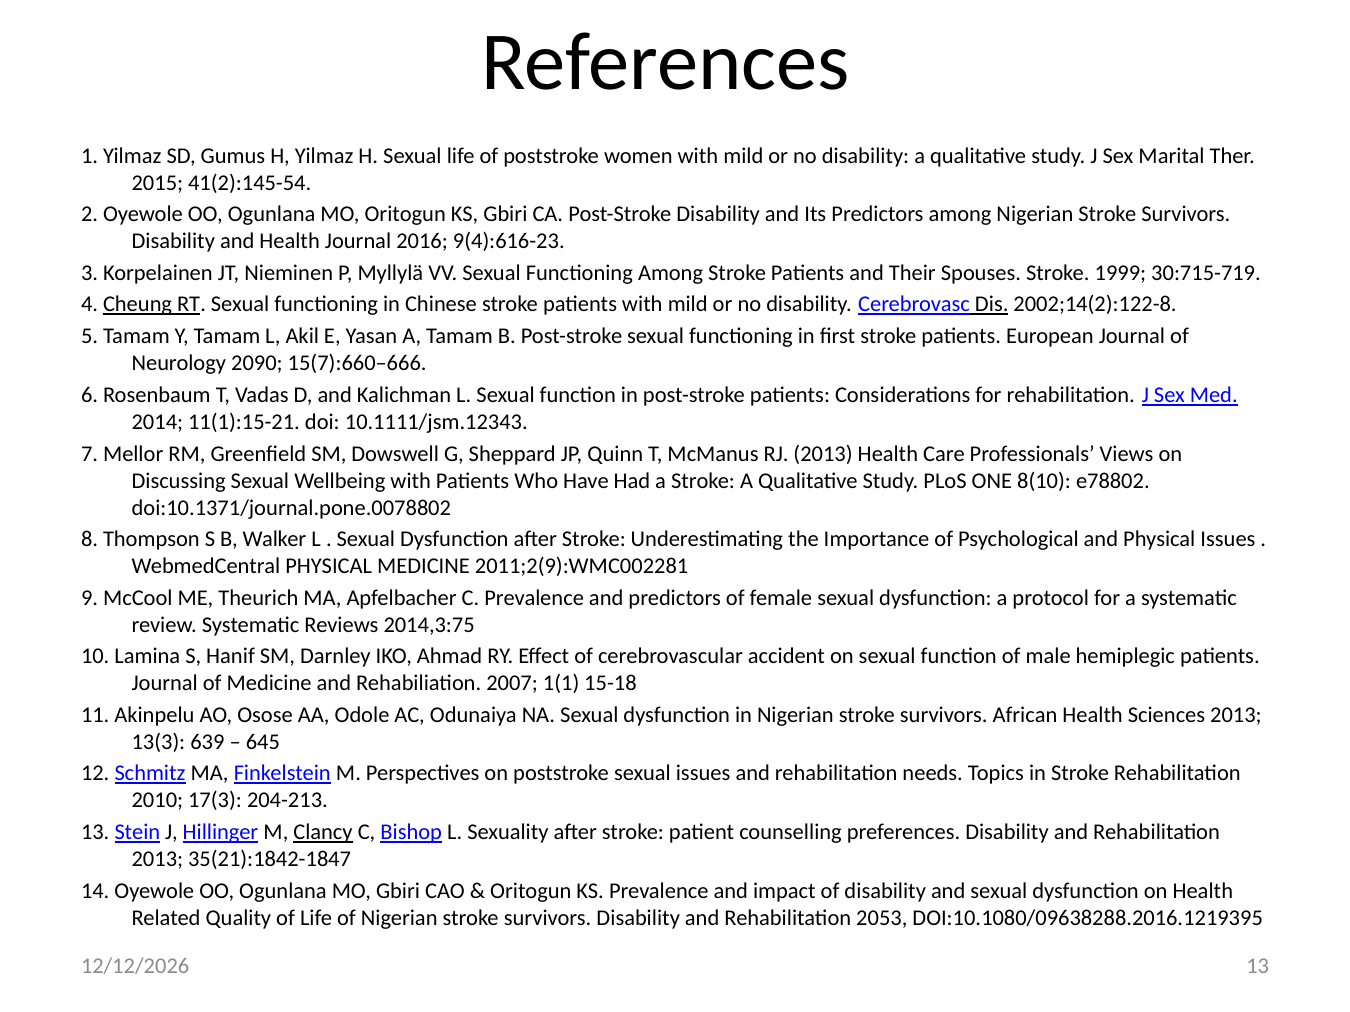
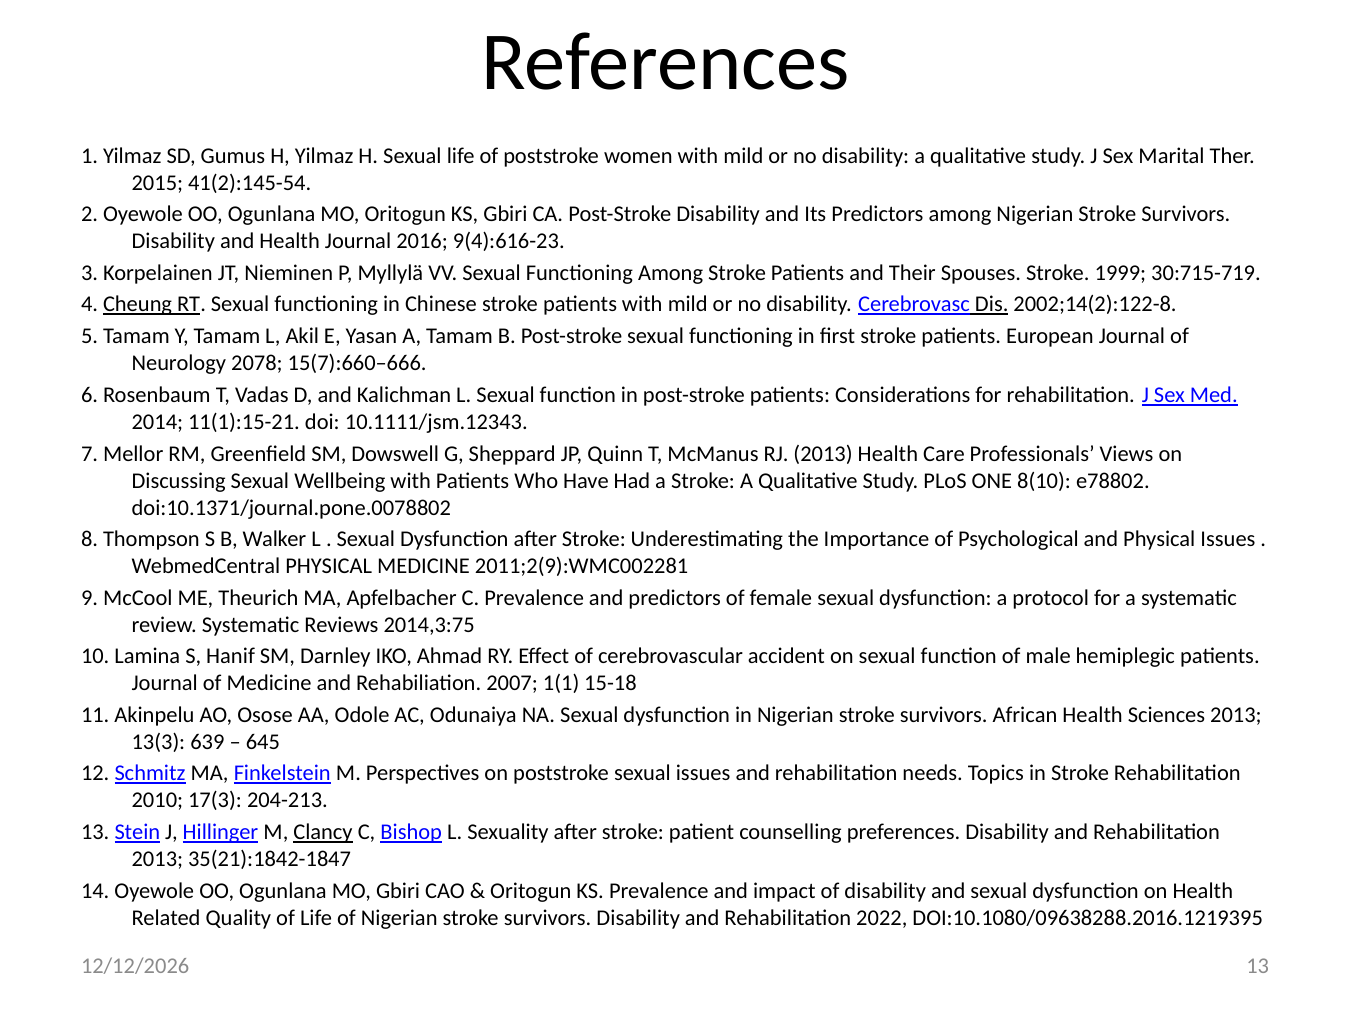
2090: 2090 -> 2078 (257, 363)
2053: 2053 -> 2022 (882, 918)
